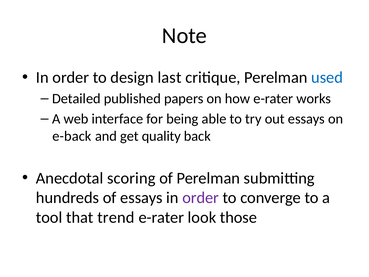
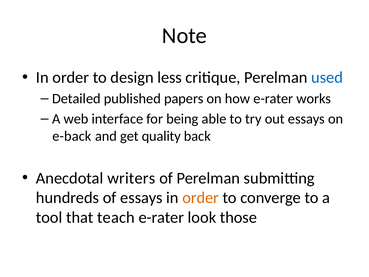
last: last -> less (170, 77)
scoring: scoring -> writers (131, 178)
order colour: purple -> orange (201, 198)
trend: trend -> teach (116, 217)
